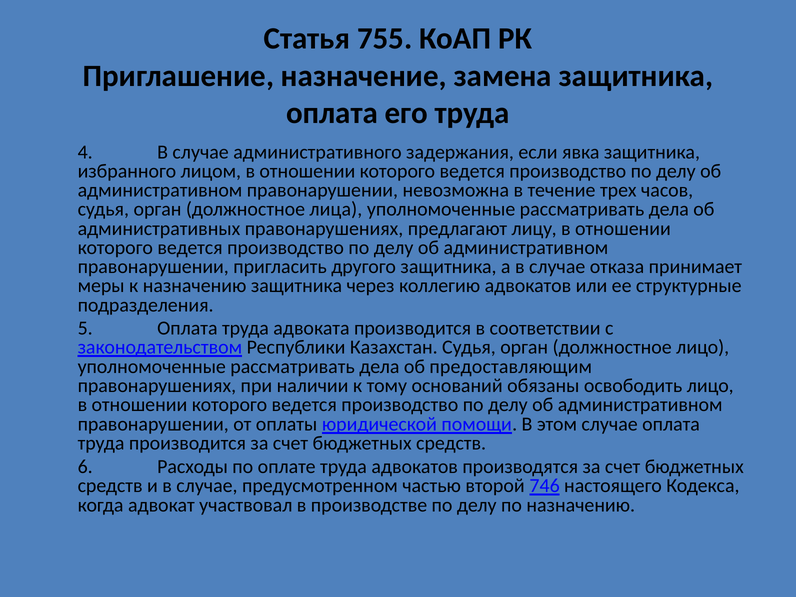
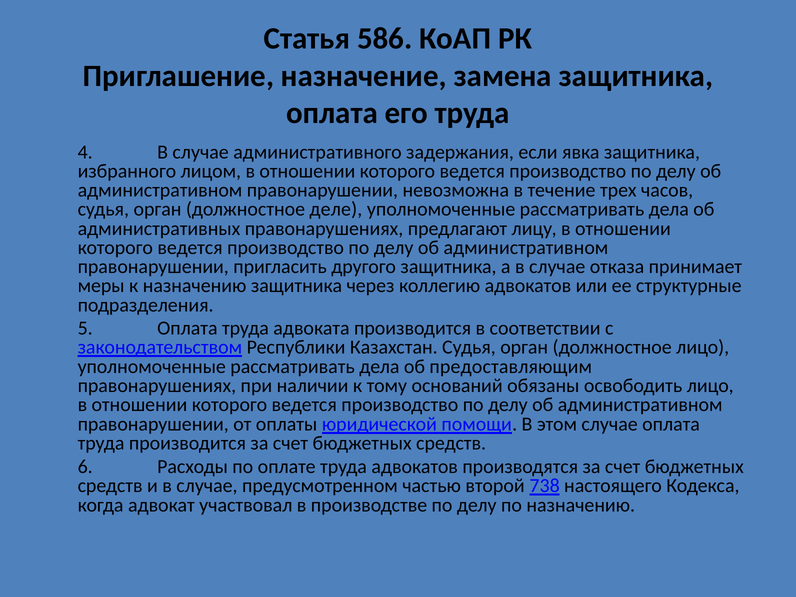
755: 755 -> 586 (385, 39)
лица: лица -> деле (336, 209)
746: 746 -> 738 (545, 486)
